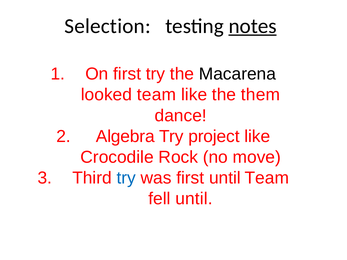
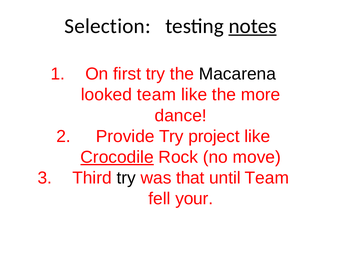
them: them -> more (261, 95)
Algebra: Algebra -> Provide (125, 137)
Crocodile underline: none -> present (117, 157)
try colour: blue -> black (126, 178)
was first: first -> that (190, 178)
fell until: until -> your (194, 199)
